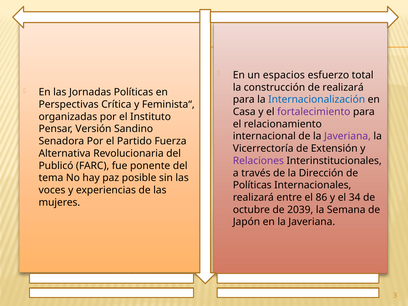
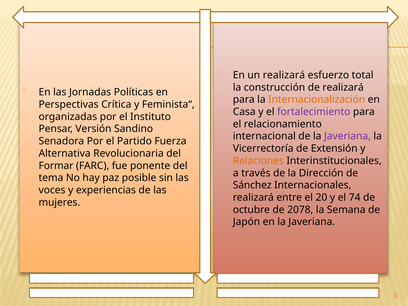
un espacios: espacios -> realizará (284, 75)
Internacionalización colour: blue -> orange (317, 100)
Relaciones colour: purple -> orange (258, 161)
Publicó: Publicó -> Formar (56, 166)
Políticas: Políticas -> Sánchez (252, 185)
86: 86 -> 20 (321, 197)
34: 34 -> 74 (355, 197)
2039: 2039 -> 2078 (300, 210)
